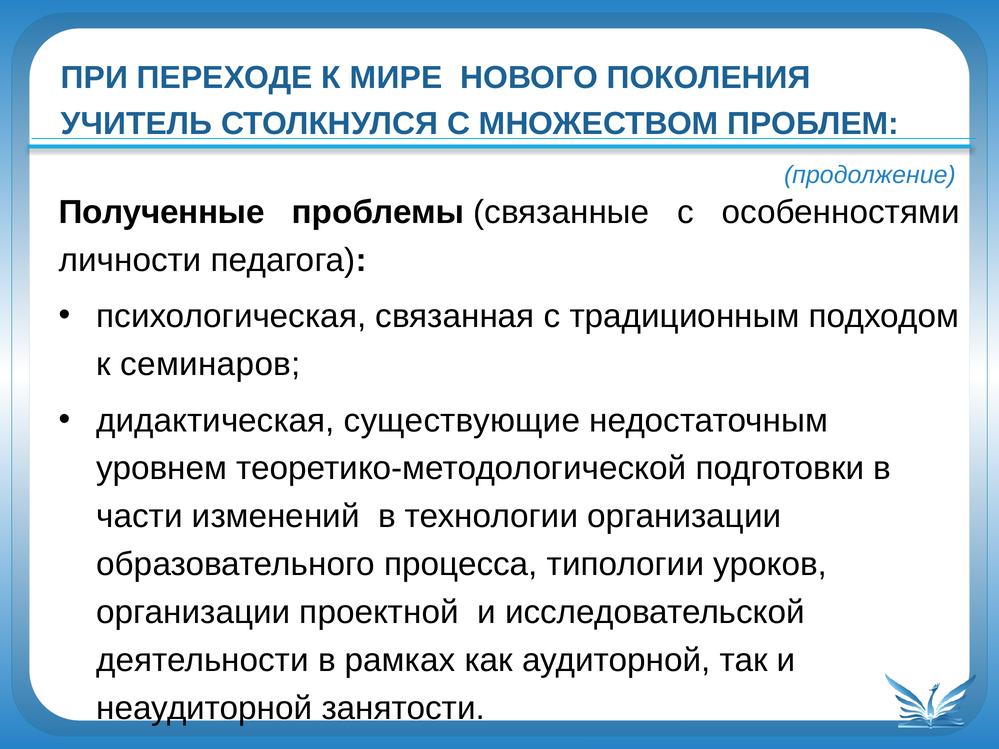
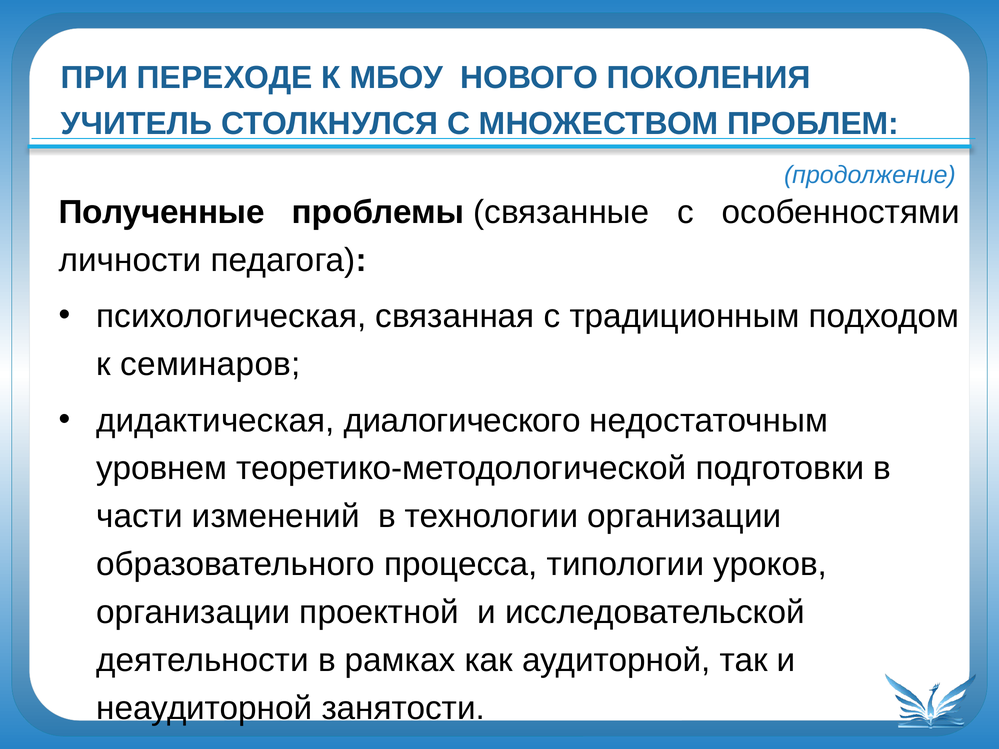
МИРЕ: МИРЕ -> МБОУ (396, 78)
существующие: существующие -> диалогического (462, 421)
